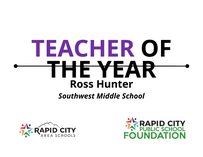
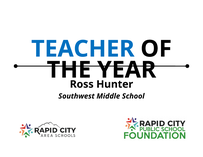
TEACHER colour: purple -> blue (83, 49)
